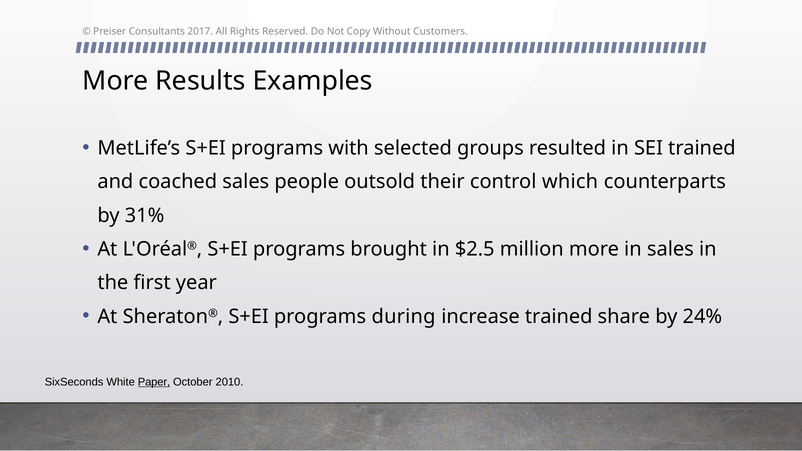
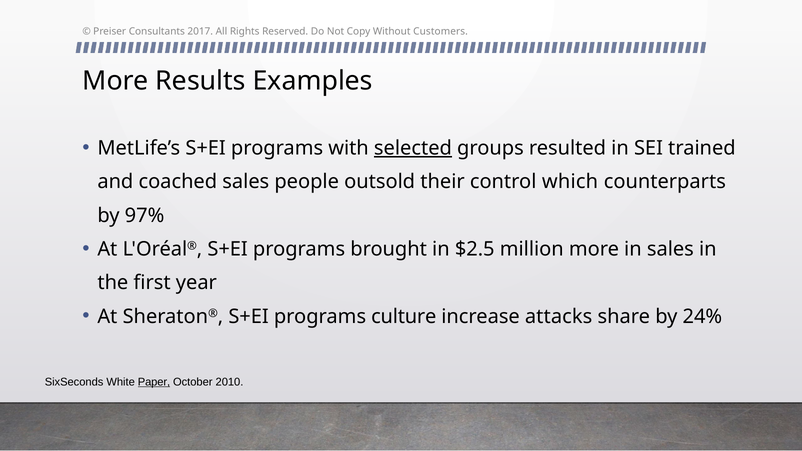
selected underline: none -> present (413, 148)
31%: 31% -> 97% (144, 216)
during: during -> culture (404, 317)
increase trained: trained -> attacks (559, 317)
